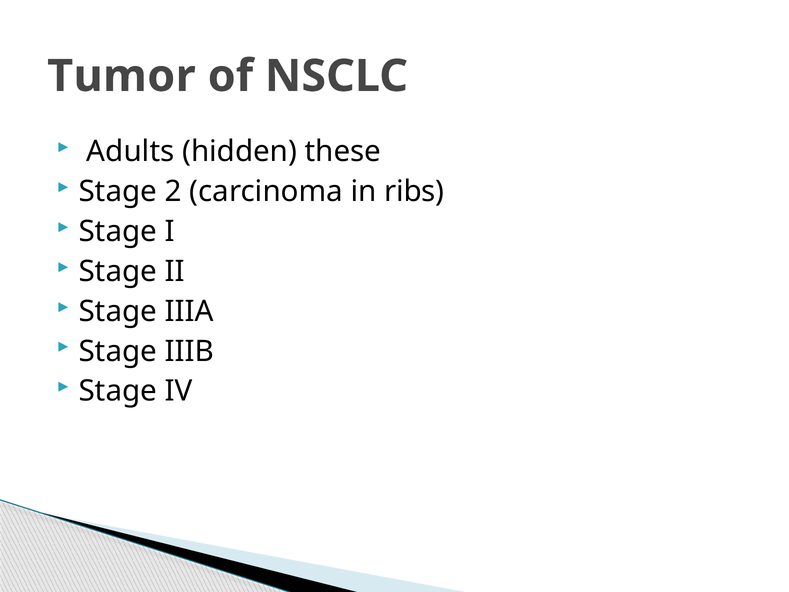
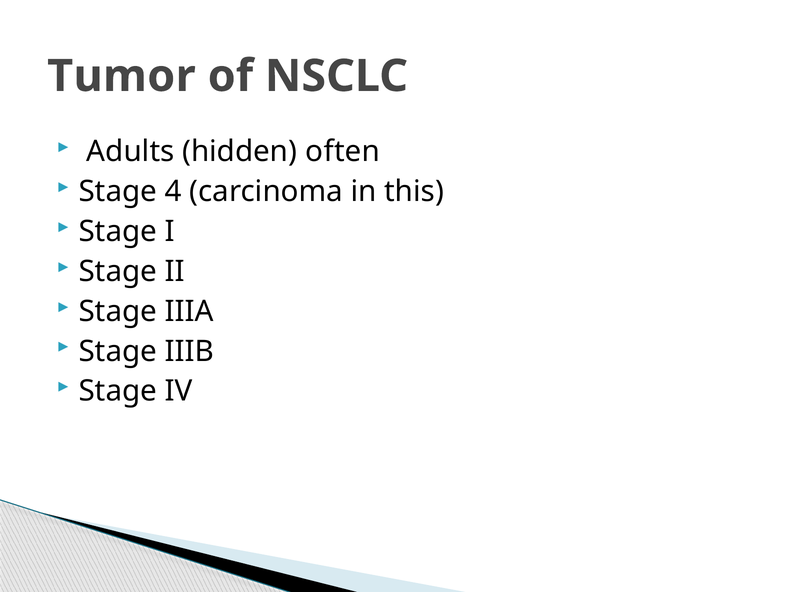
these: these -> often (343, 152)
2: 2 -> 4 (173, 191)
ribs: ribs -> this (414, 191)
